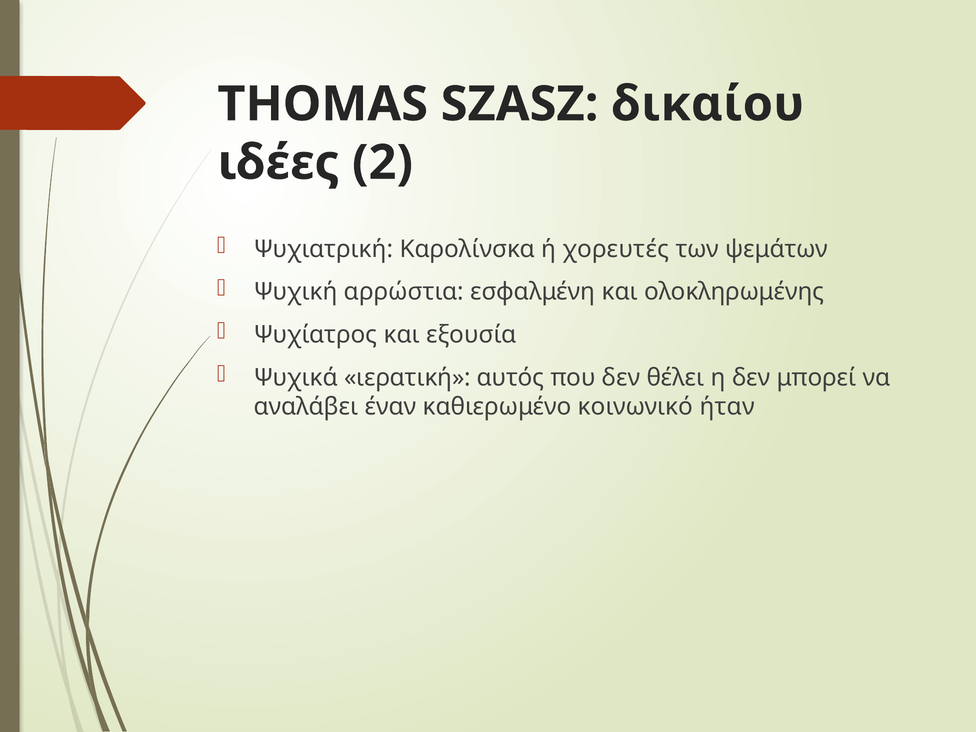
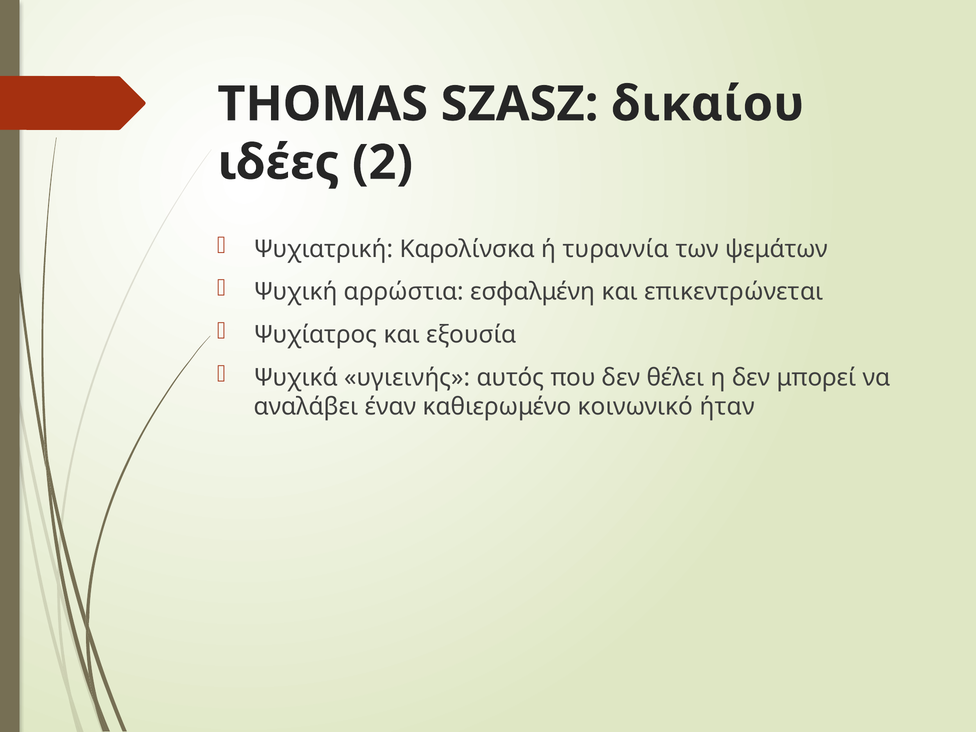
χορευτές: χορευτές -> τυραννία (616, 249)
ολοκληρωμένης: ολοκληρωμένης -> επικεντρώνεται (734, 292)
ιερατική: ιερατική -> υγιεινής (407, 378)
